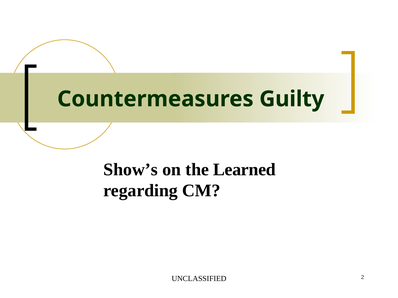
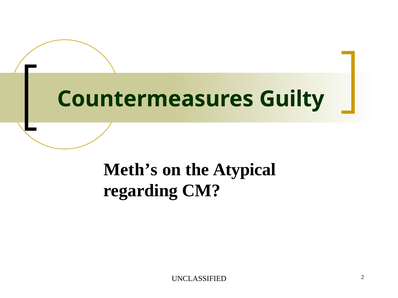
Show’s: Show’s -> Meth’s (131, 170)
Learned: Learned -> Atypical (244, 170)
